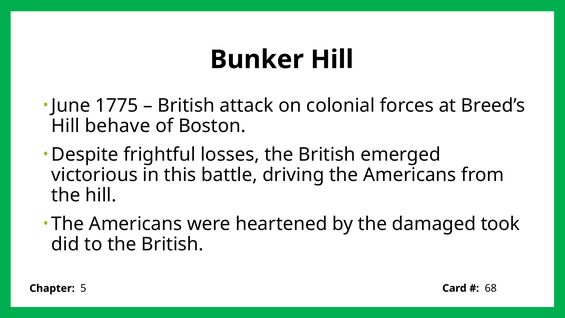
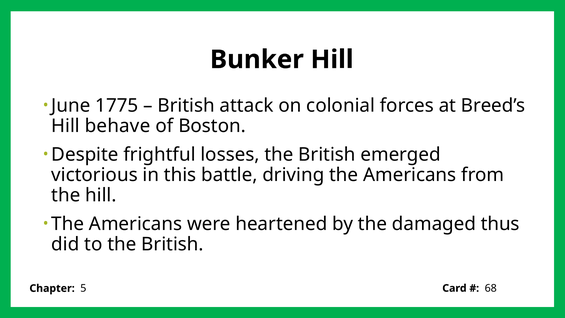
took: took -> thus (500, 224)
